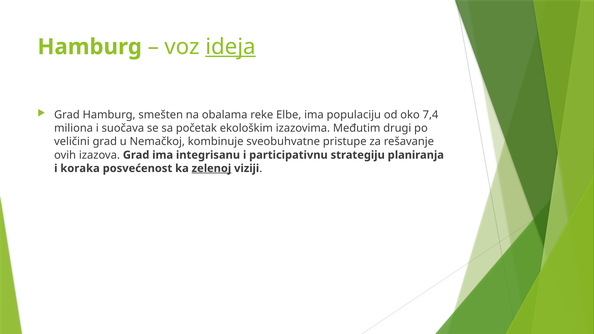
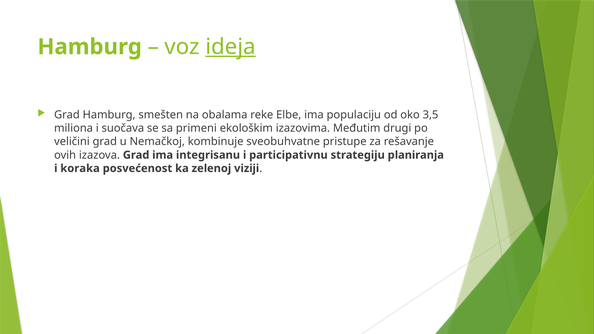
7,4: 7,4 -> 3,5 (430, 115)
početak: početak -> primeni (196, 128)
zelenoj underline: present -> none (211, 168)
